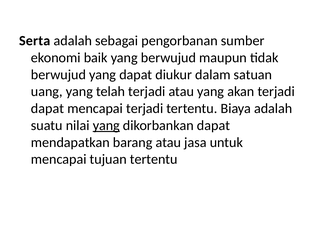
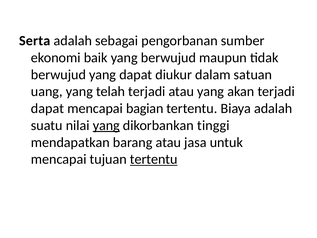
mencapai terjadi: terjadi -> bagian (145, 108)
dikorbankan dapat: dapat -> tinggi (213, 125)
tertentu underline: none -> present (154, 159)
